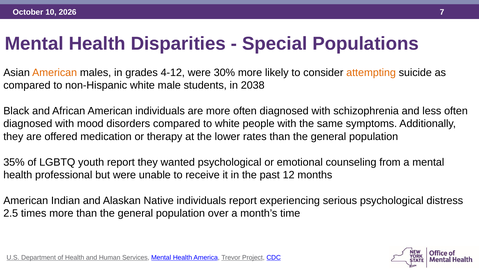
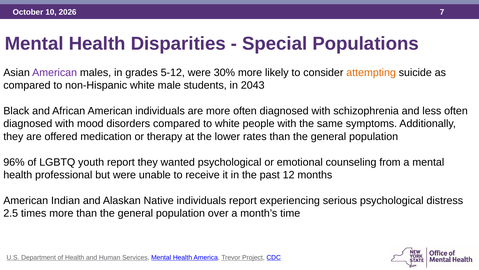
American colour: orange -> purple (55, 72)
4-12: 4-12 -> 5-12 (173, 72)
2038: 2038 -> 2043 (253, 85)
35%: 35% -> 96% (14, 162)
